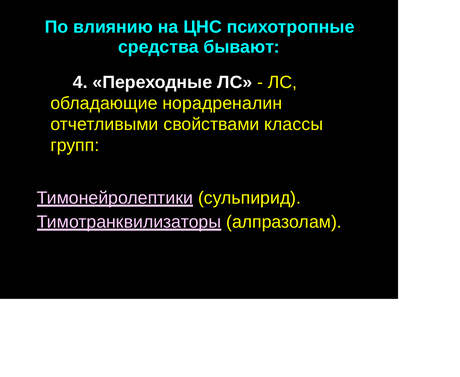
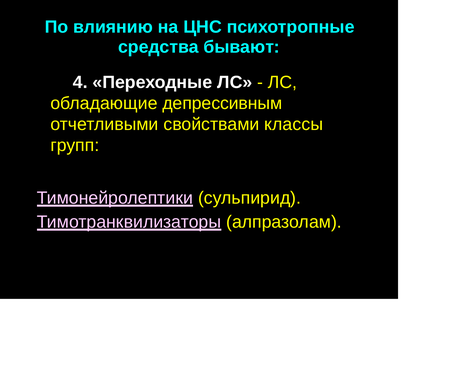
норадреналин: норадреналин -> депрессивным (222, 103)
